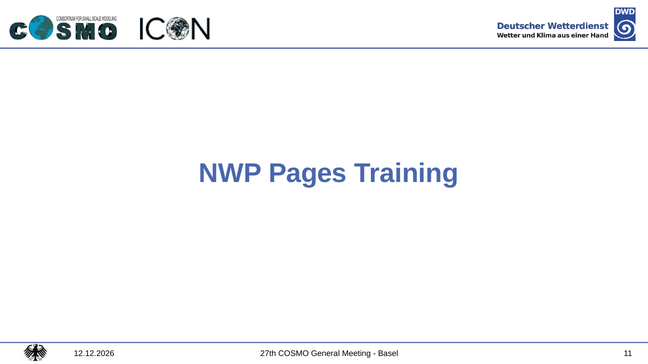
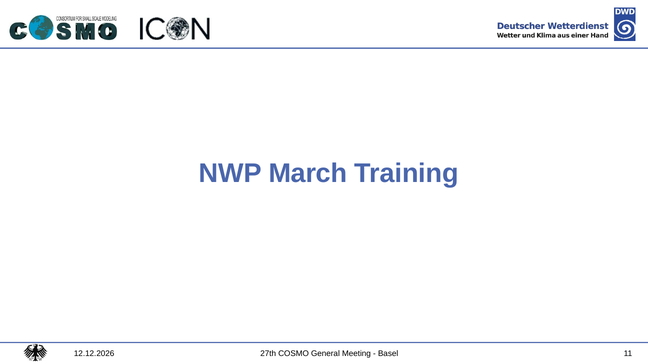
Pages: Pages -> March (308, 174)
